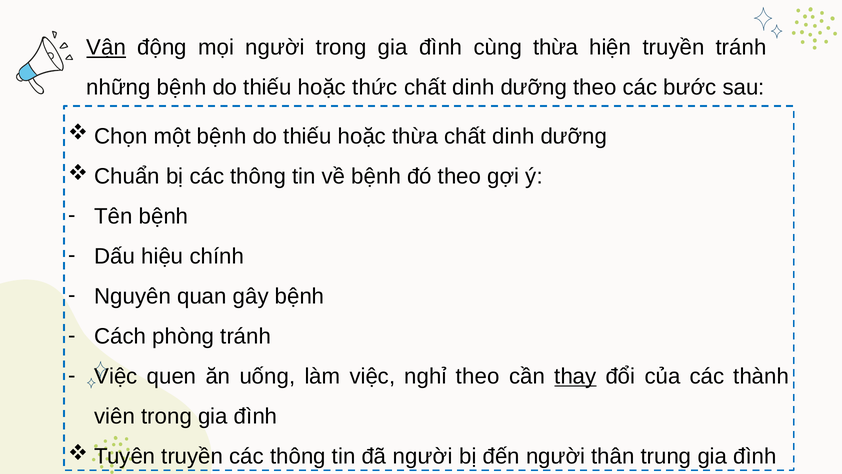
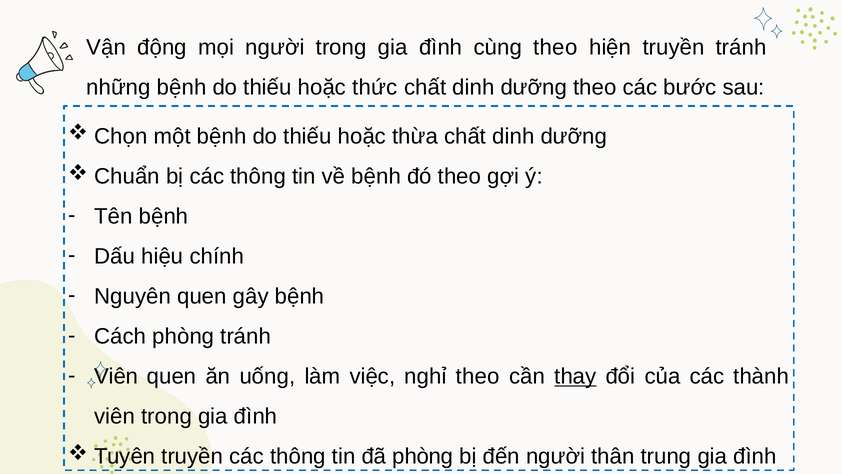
Vận underline: present -> none (106, 48)
cùng thừa: thừa -> theo (555, 48)
Nguyên quan: quan -> quen (202, 296)
Việc: Việc -> Viên (116, 376)
đã người: người -> phòng (423, 456)
